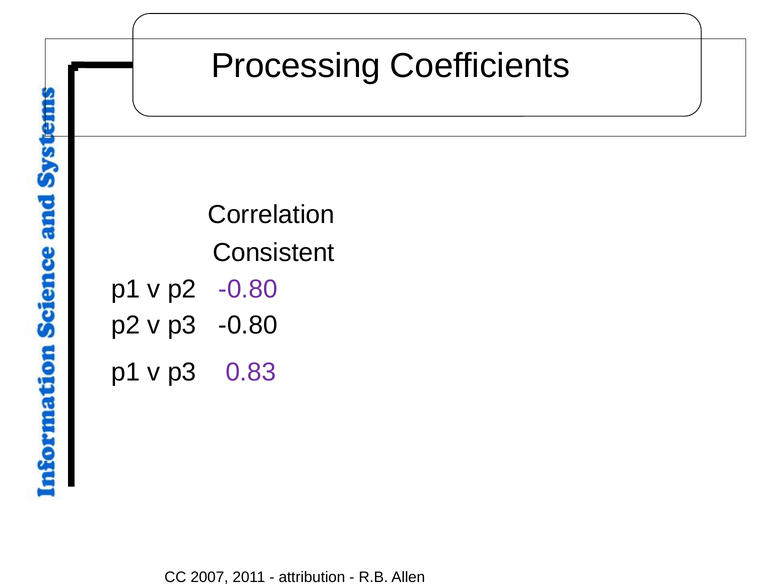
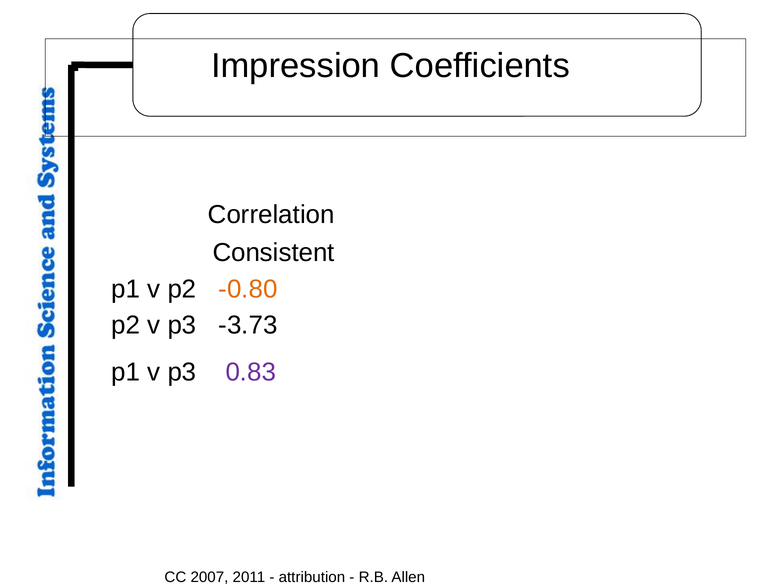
Processing: Processing -> Impression (296, 66)
-0.80 colour: purple -> orange (248, 289)
p3 -0.80: -0.80 -> -3.73 (248, 325)
